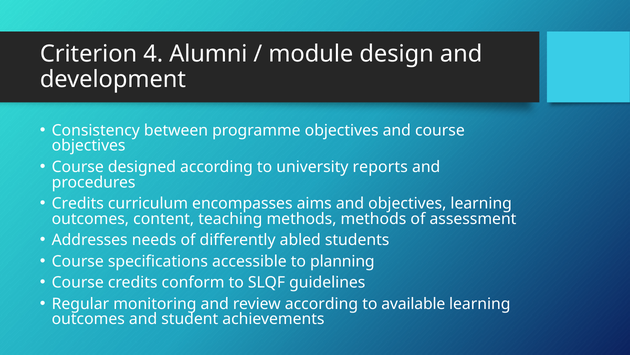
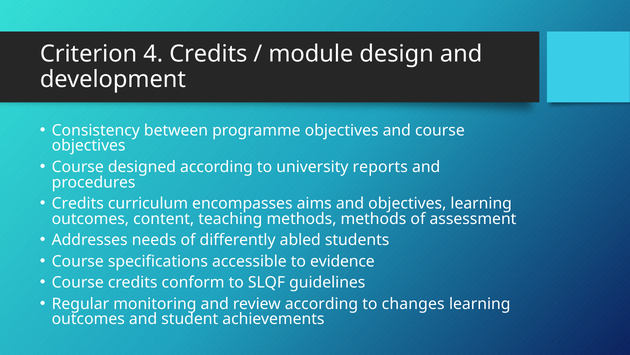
4 Alumni: Alumni -> Credits (208, 54)
planning: planning -> evidence (342, 261)
available: available -> changes (413, 303)
